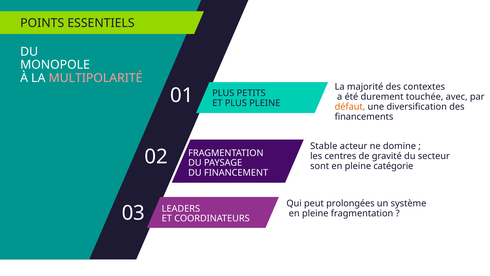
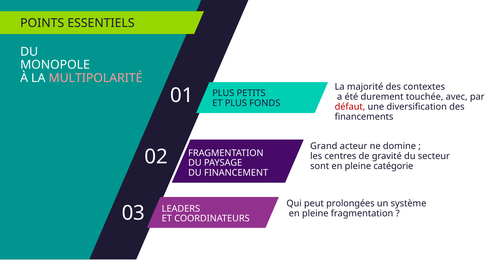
PLUS PLEINE: PLEINE -> FONDS (265, 103)
défaut colour: orange -> red (350, 107)
Stable: Stable -> Grand (324, 146)
